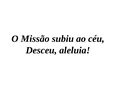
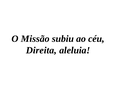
Desceu: Desceu -> Direita (41, 50)
